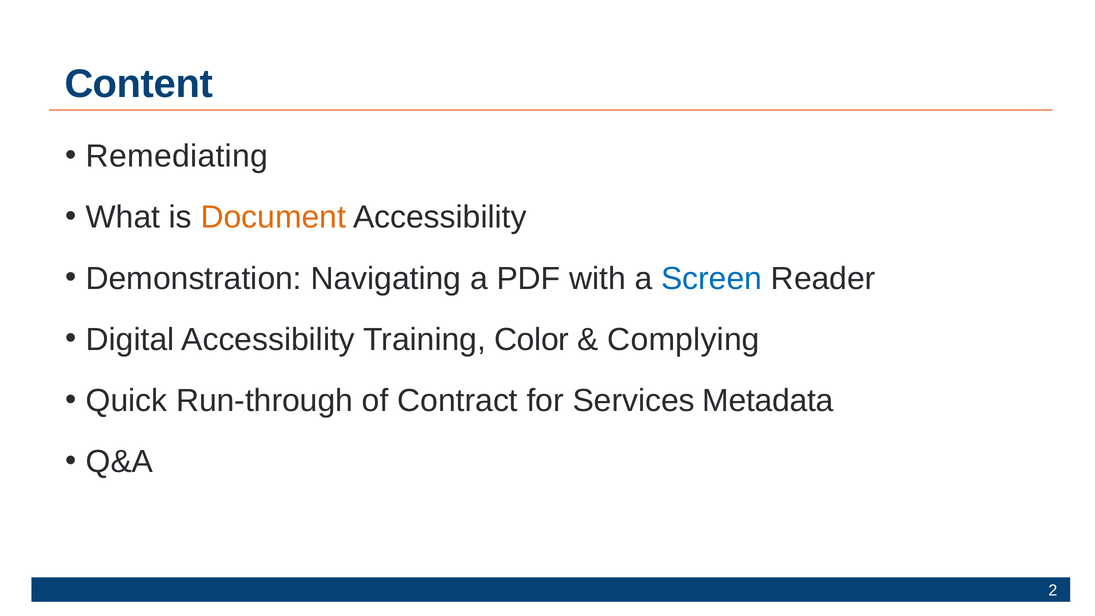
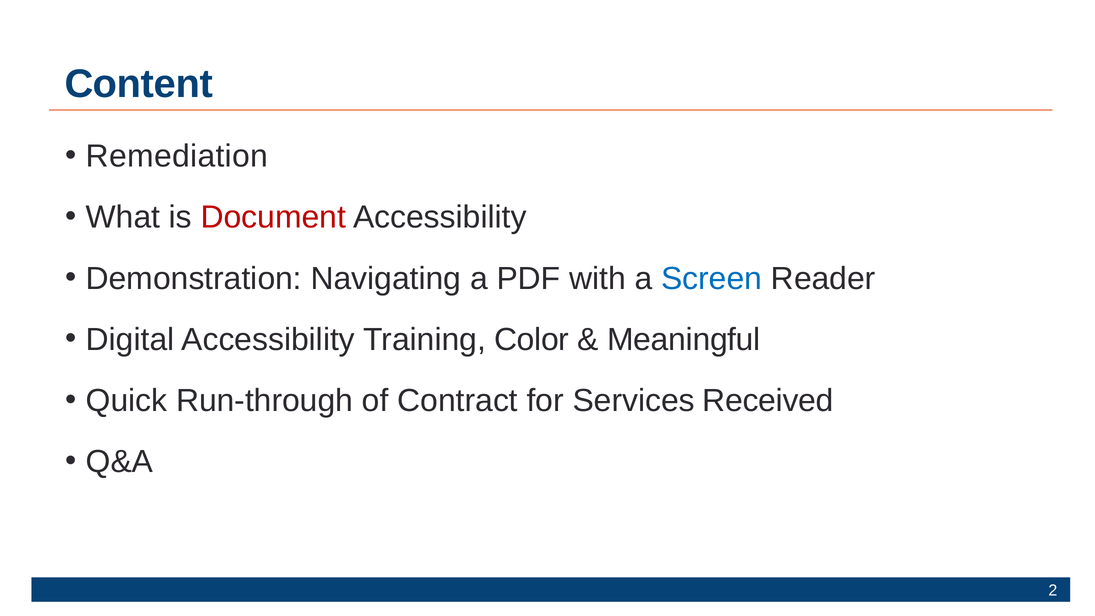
Remediating: Remediating -> Remediation (177, 156)
Document colour: orange -> red (273, 217)
Complying: Complying -> Meaningful (684, 340)
Metadata: Metadata -> Received (768, 401)
